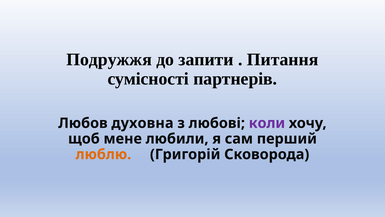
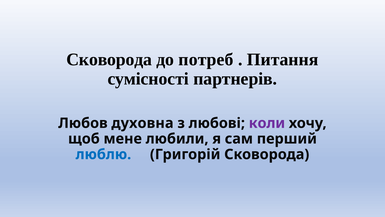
Подружжя: Подружжя -> Сковорода (109, 59)
запити: запити -> потреб (206, 59)
люблю colour: orange -> blue (103, 154)
